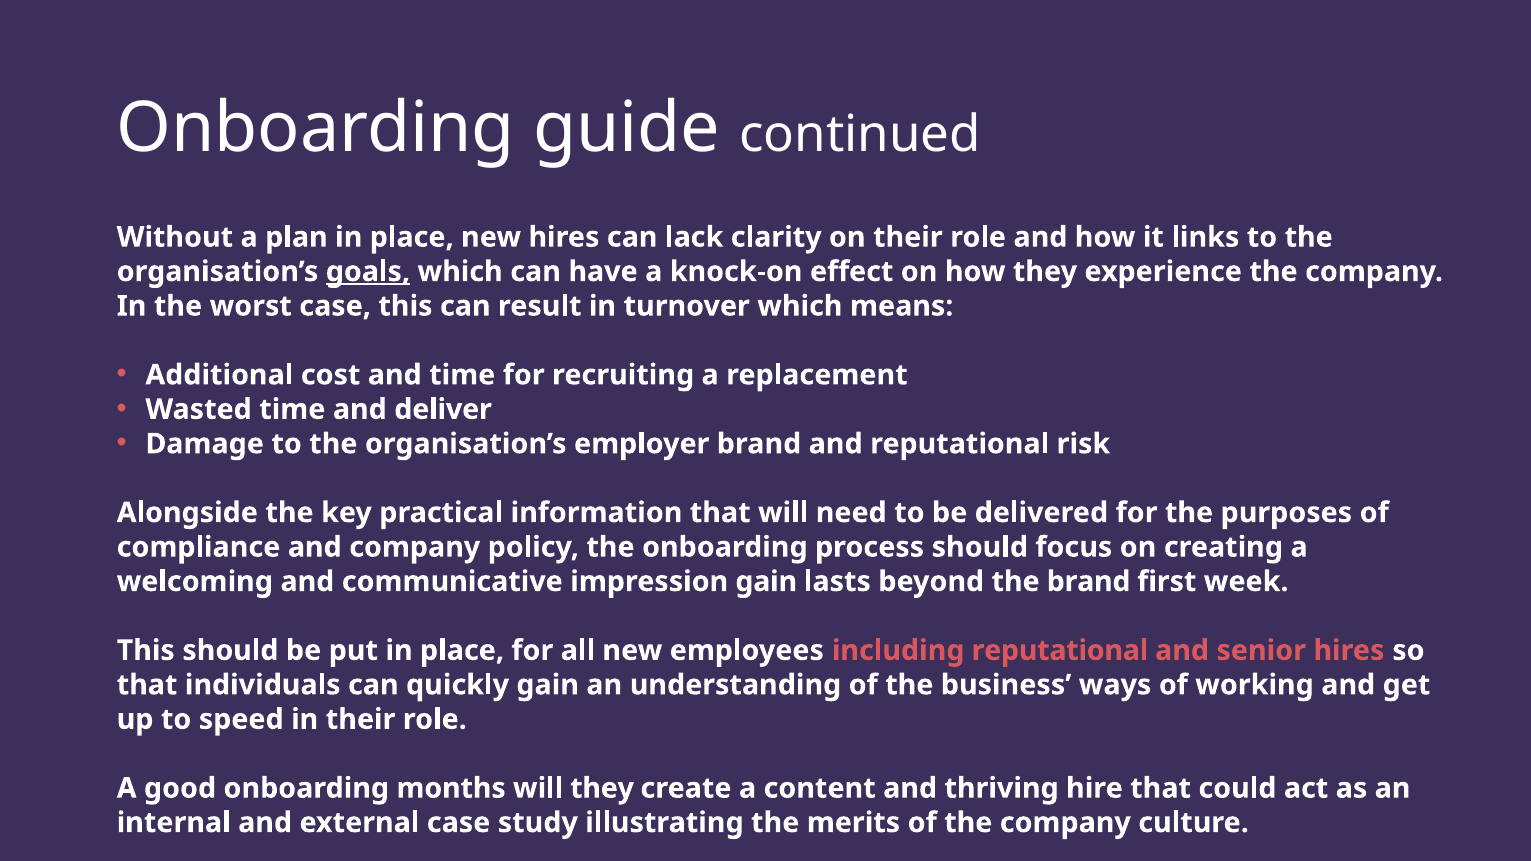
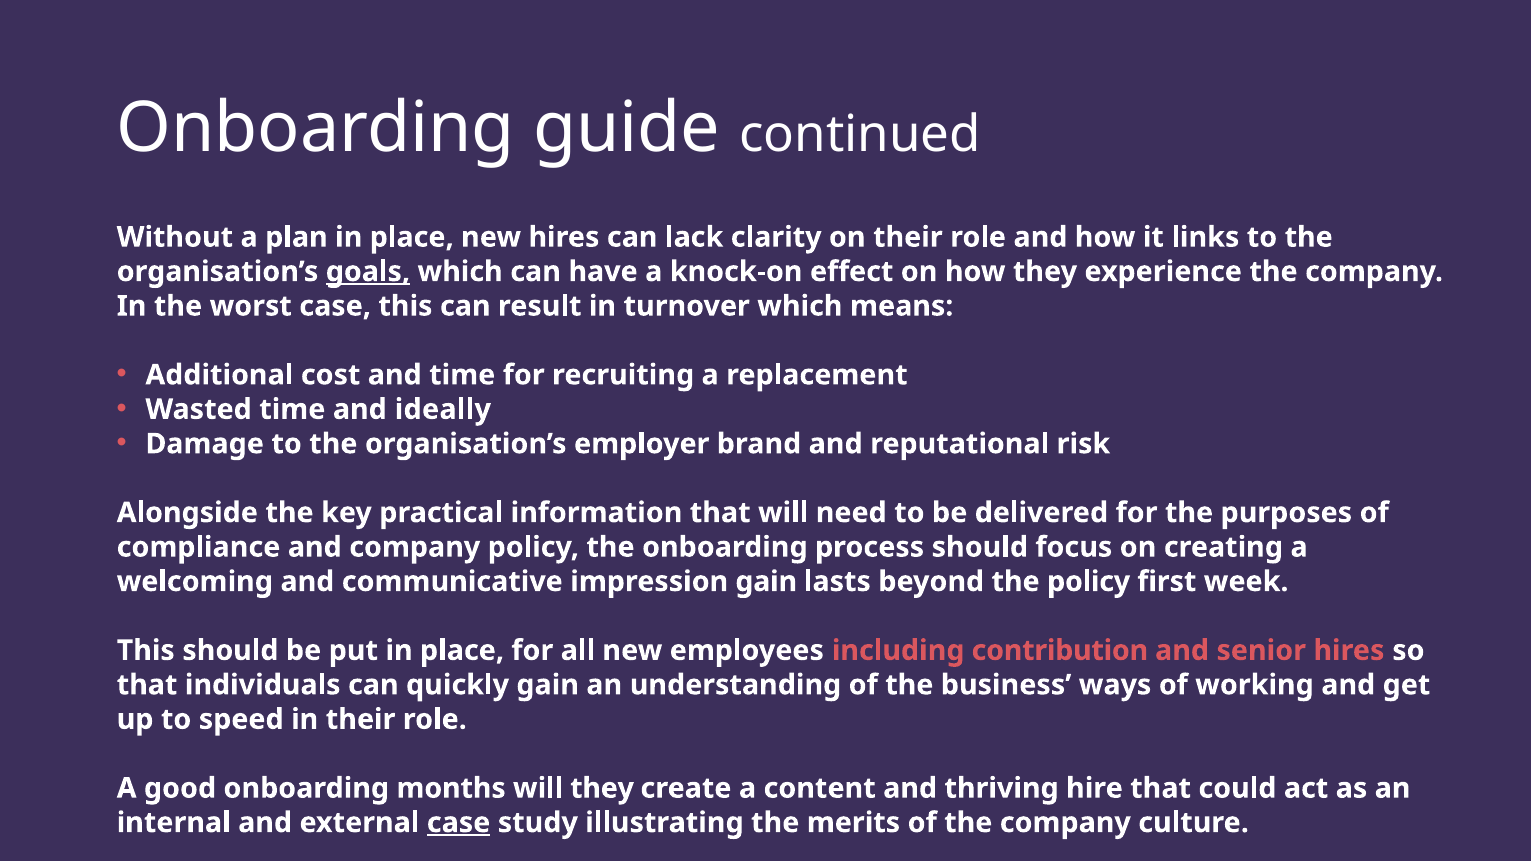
deliver: deliver -> ideally (443, 409)
the brand: brand -> policy (1089, 582)
including reputational: reputational -> contribution (1060, 651)
case underline: none -> present (459, 823)
